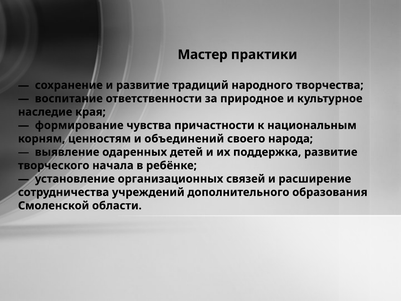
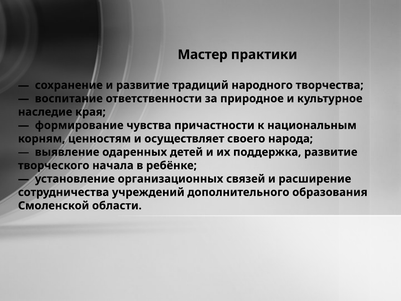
объединений: объединений -> осуществляет (184, 139)
